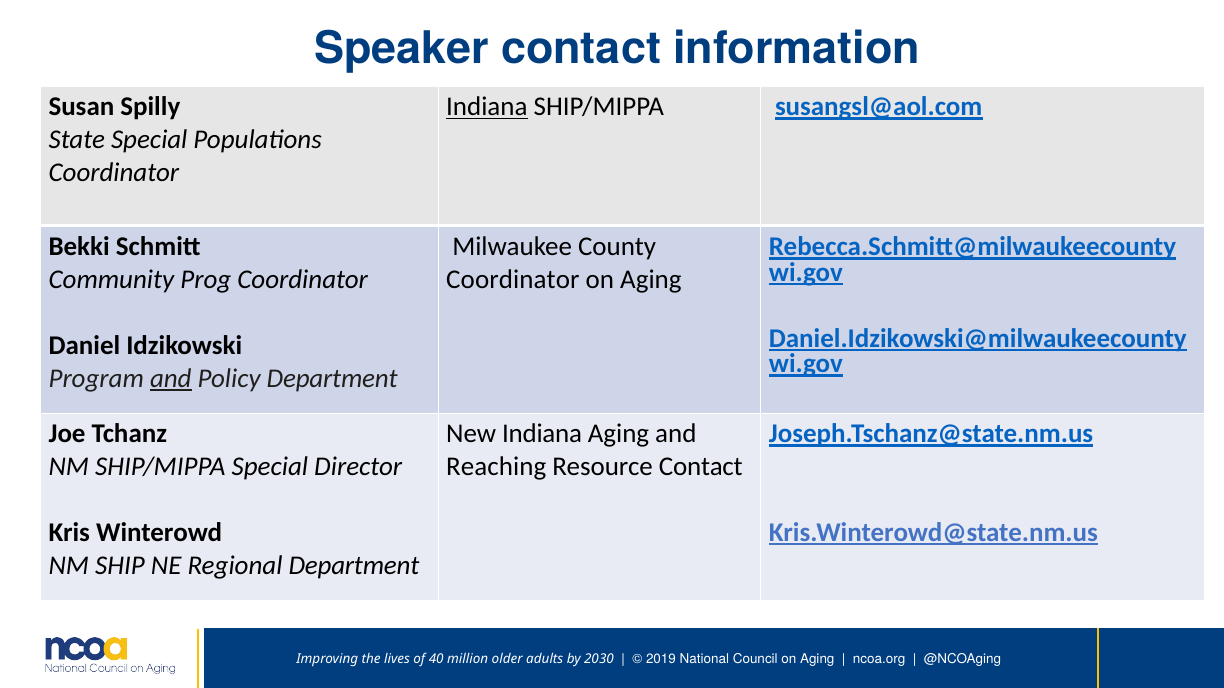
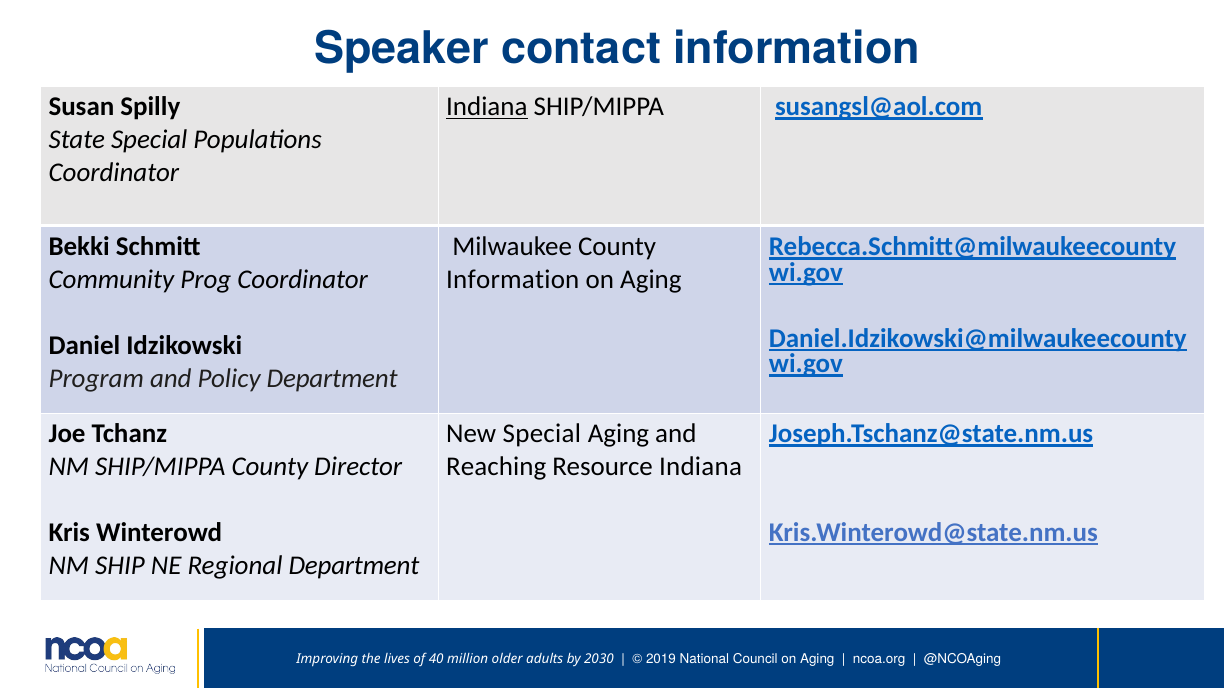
Coordinator: Coordinator -> Information (513, 280)
and underline: present -> none (171, 379)
New Indiana: Indiana -> Special (542, 434)
SHIP/MIPPA Special: Special -> County (270, 467)
Resource Contact: Contact -> Indiana (701, 467)
